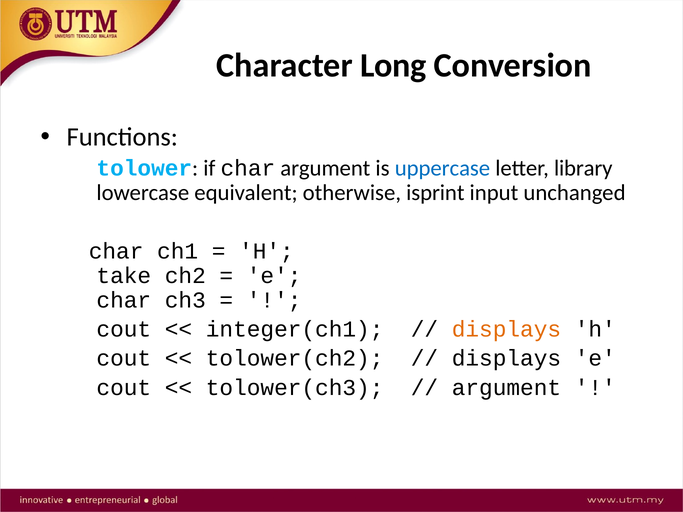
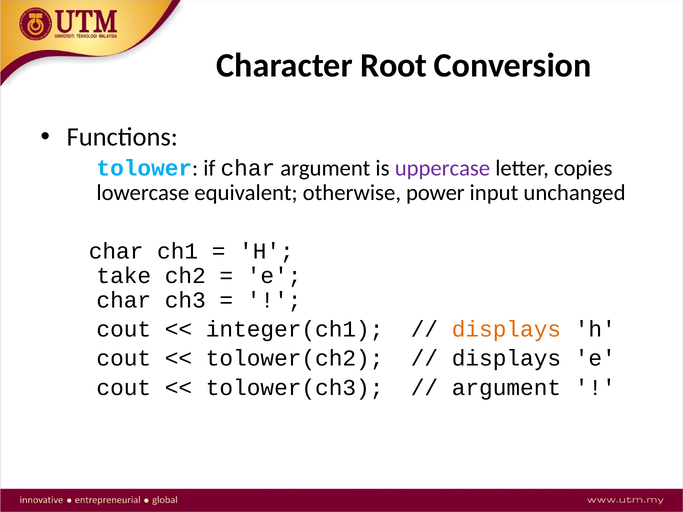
Long: Long -> Root (394, 66)
uppercase colour: blue -> purple (442, 168)
library: library -> copies (583, 168)
isprint: isprint -> power (435, 193)
